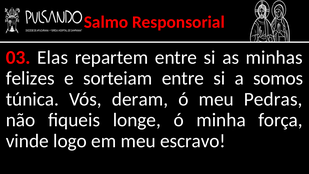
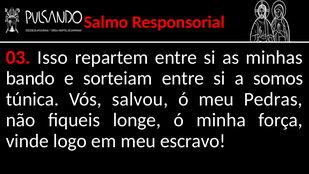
Elas: Elas -> Isso (53, 57)
felizes: felizes -> bando (30, 78)
deram: deram -> salvou (140, 99)
